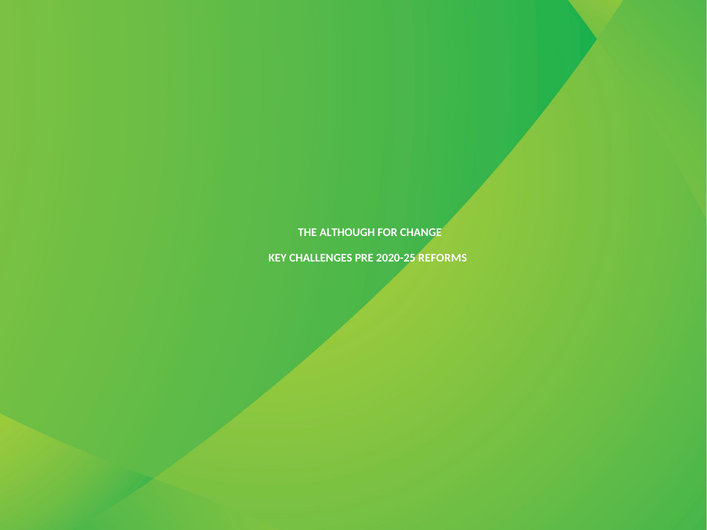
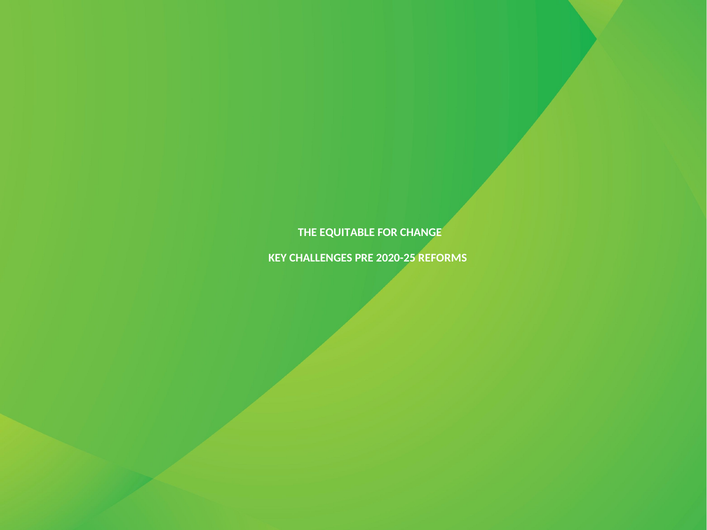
ALTHOUGH: ALTHOUGH -> EQUITABLE (347, 232)
